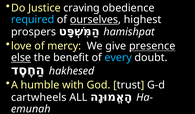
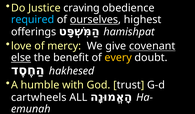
prospers: prospers -> offerings (34, 32)
presence: presence -> covenant (152, 46)
every colour: light blue -> yellow (118, 58)
